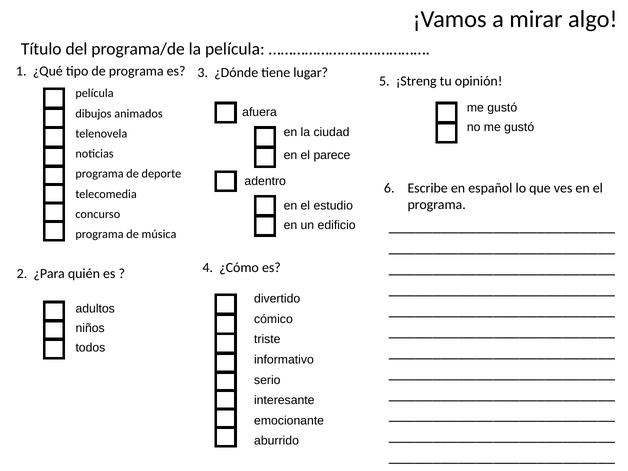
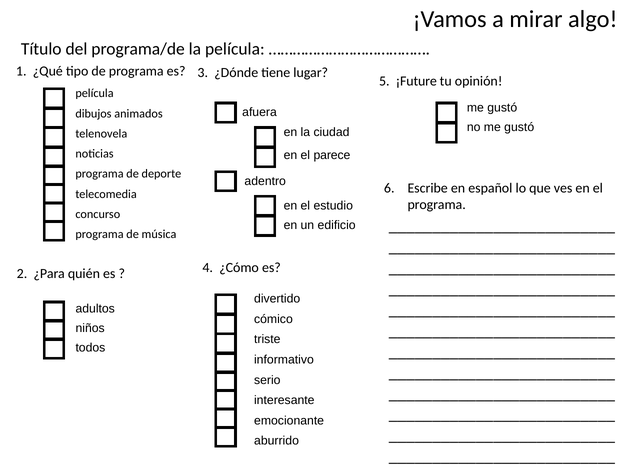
¡Streng: ¡Streng -> ¡Future (416, 81)
